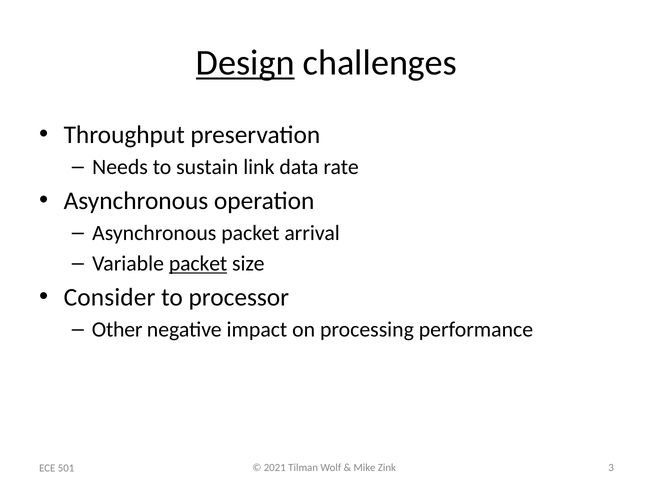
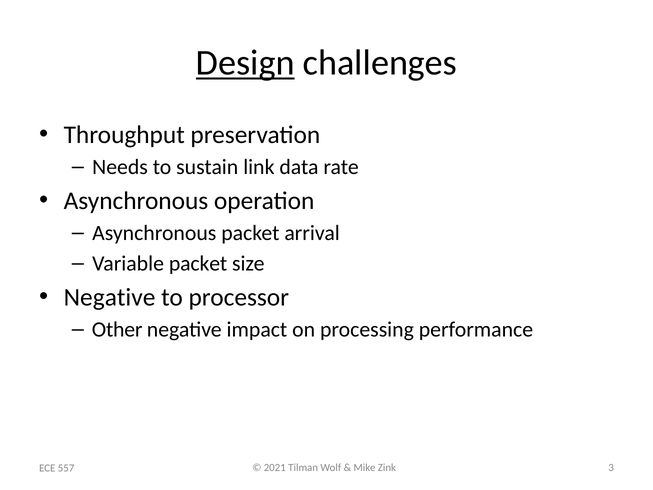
packet underline: present -> none (198, 263)
Consider: Consider -> Negative (110, 297)
501: 501 -> 557 (66, 468)
